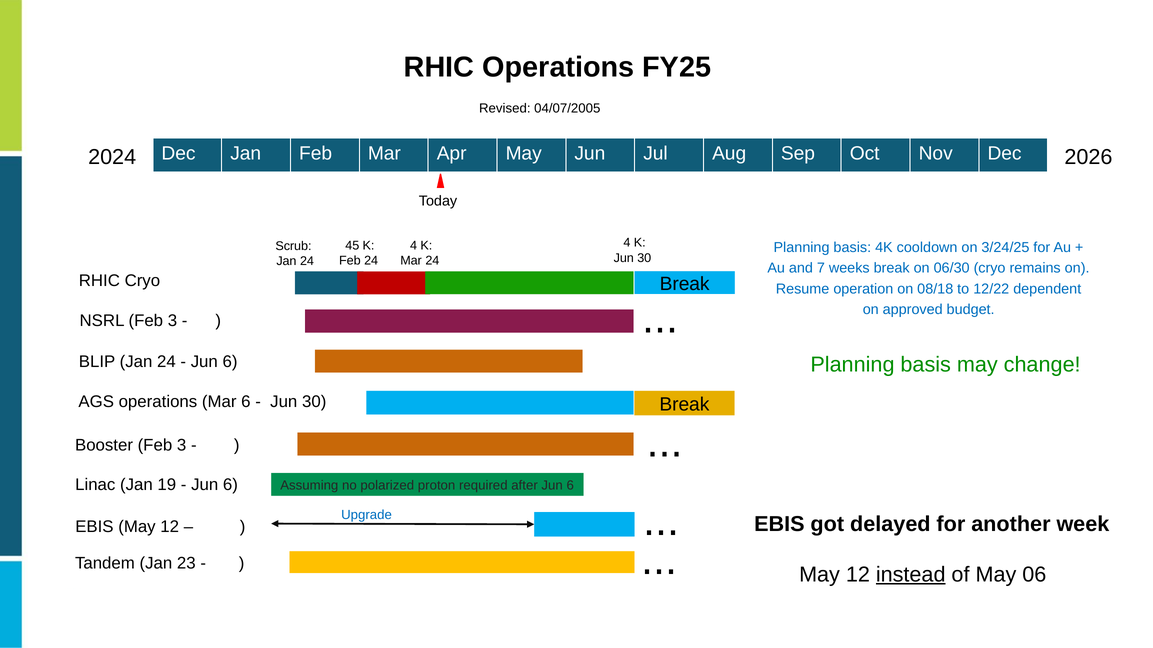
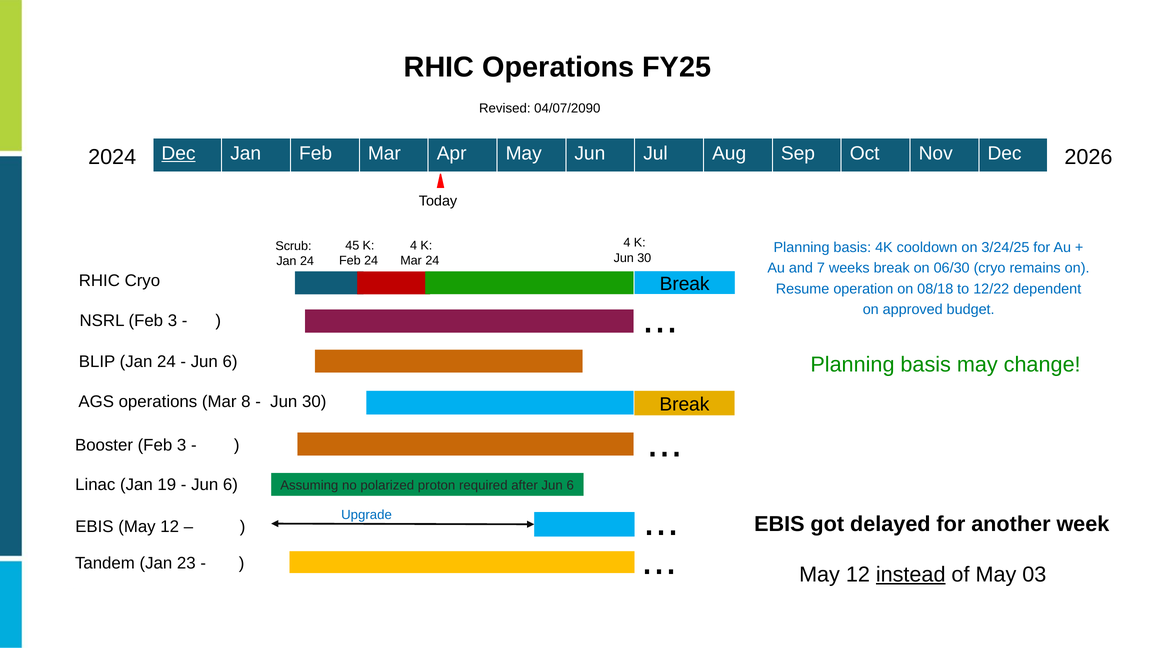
04/07/2005: 04/07/2005 -> 04/07/2090 (567, 108)
Dec underline: none -> present (178, 154)
Mar 6: 6 -> 8 (246, 402)
06: 06 -> 03 (1034, 575)
